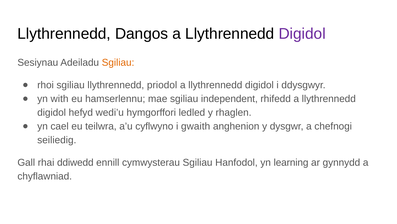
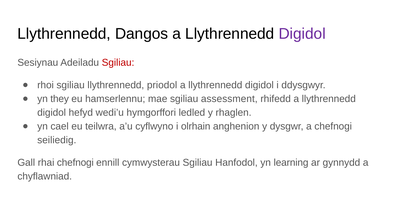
Sgiliau colour: orange -> red (118, 62)
with: with -> they (60, 99)
independent: independent -> assessment (229, 99)
gwaith: gwaith -> olrhain (196, 126)
rhai ddiwedd: ddiwedd -> chefnogi (75, 162)
